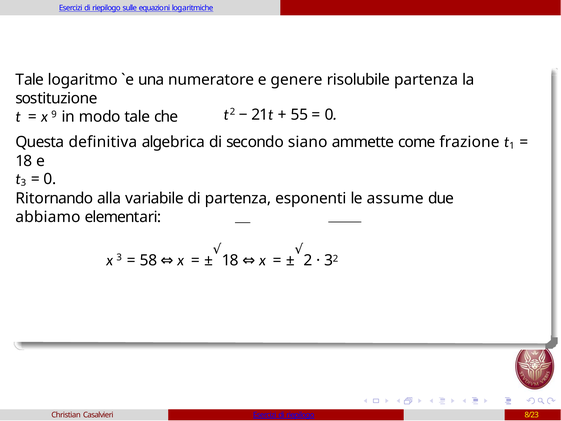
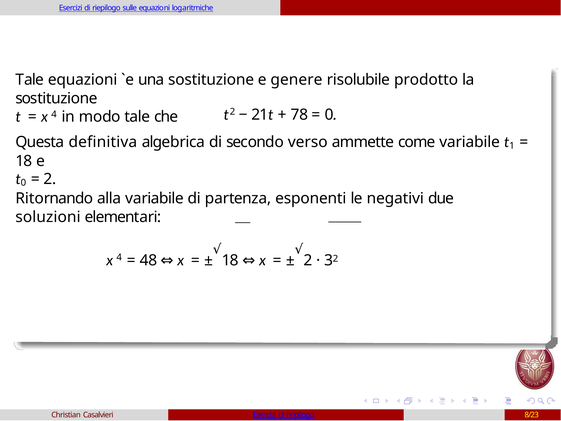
Tale logaritmo: logaritmo -> equazioni (83, 80)
una numeratore: numeratore -> sostituzione (211, 80)
risolubile partenza: partenza -> prodotto (426, 80)
9: 9 -> 4 (54, 114)
55: 55 -> 78 (299, 115)
siano: siano -> verso (308, 142)
come frazione: frazione -> variabile (470, 142)
t 3: 3 -> 0 (23, 183)
0: 0 -> 2 (50, 179)
assume: assume -> negativi (395, 199)
abbiamo: abbiamo -> soluzioni (48, 217)
3: 3 -> 4 (119, 257)
58: 58 -> 48 (148, 260)
